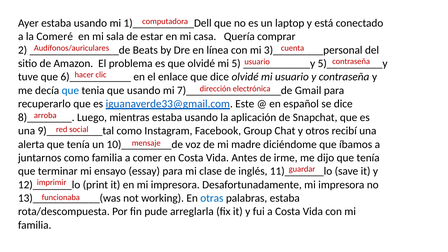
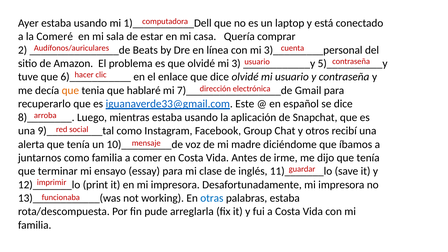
5: 5 -> 3 (236, 63)
que colour: blue -> orange (70, 90)
que usando: usando -> hablaré (144, 90)
